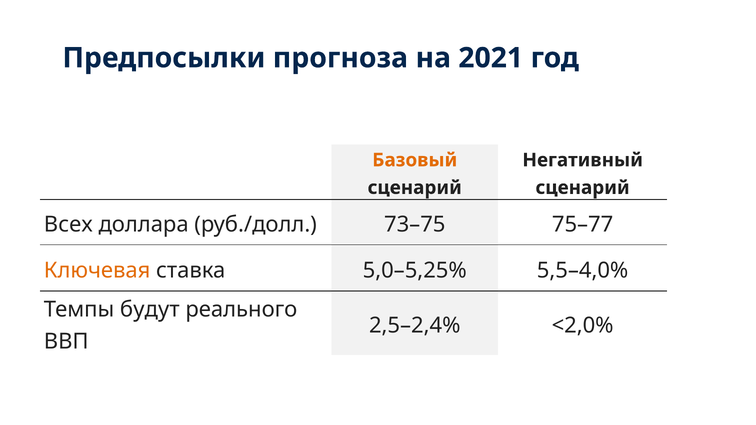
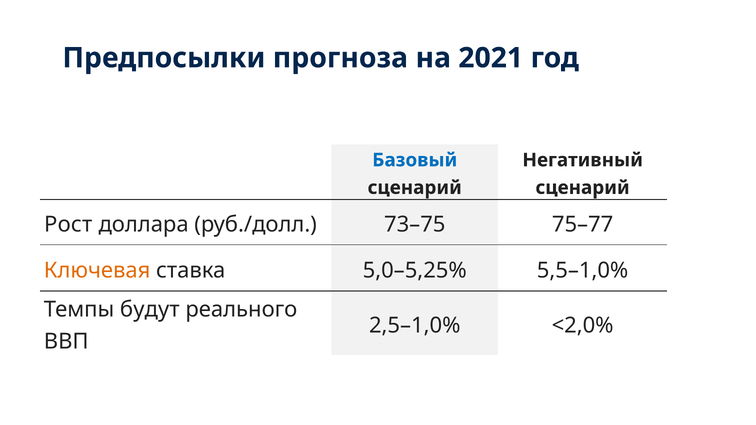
Базовый colour: orange -> blue (415, 160)
Всех: Всех -> Рост (68, 225)
5,5–4,0%: 5,5–4,0% -> 5,5–1,0% (583, 270)
2,5–2,4%: 2,5–2,4% -> 2,5–1,0% (415, 326)
